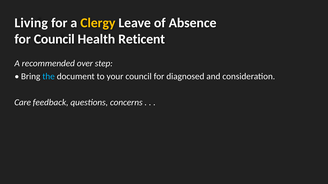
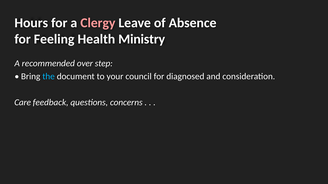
Living: Living -> Hours (31, 23)
Clergy colour: yellow -> pink (98, 23)
for Council: Council -> Feeling (54, 39)
Reticent: Reticent -> Ministry (142, 39)
